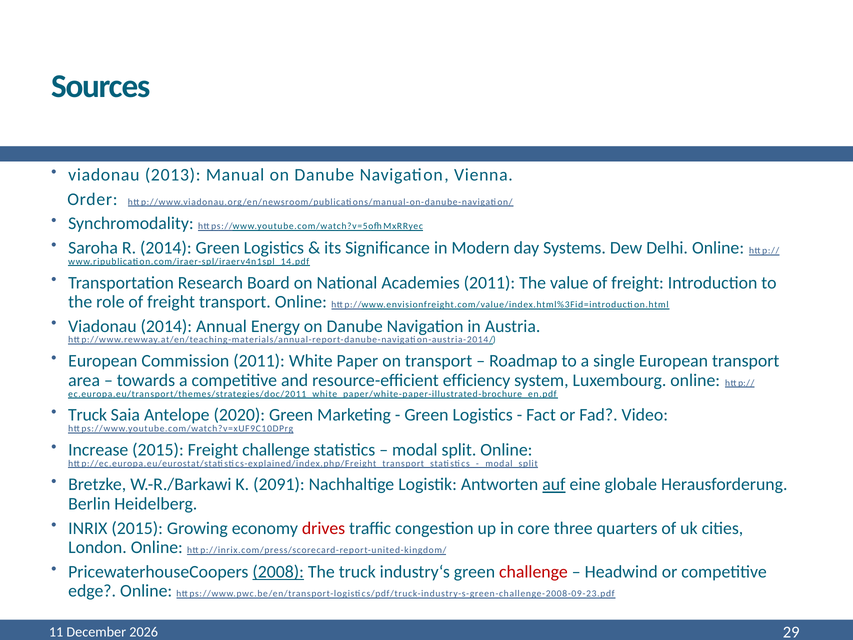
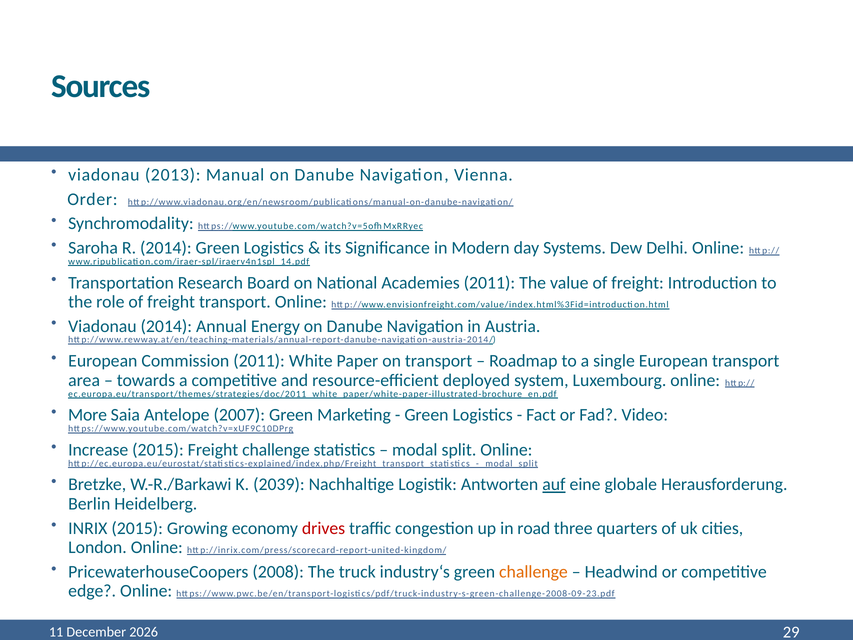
efficiency: efficiency -> deployed (476, 380)
Truck: Truck -> More (88, 415)
2020: 2020 -> 2007 (239, 415)
2091: 2091 -> 2039 (279, 484)
core: core -> road (534, 528)
2008 underline: present -> none (278, 571)
challenge colour: red -> orange (533, 571)
